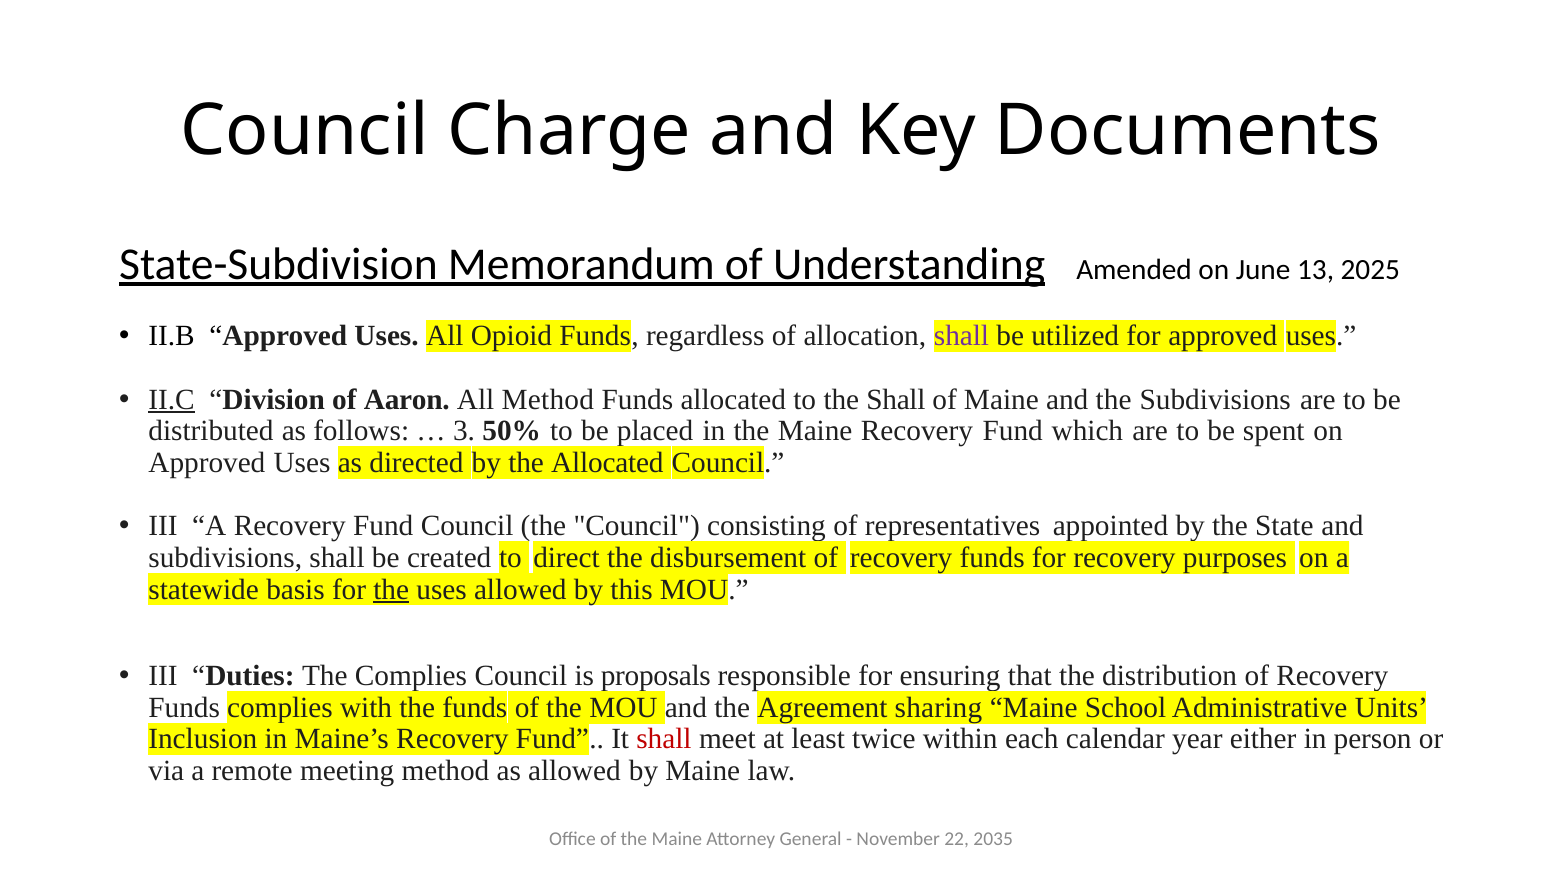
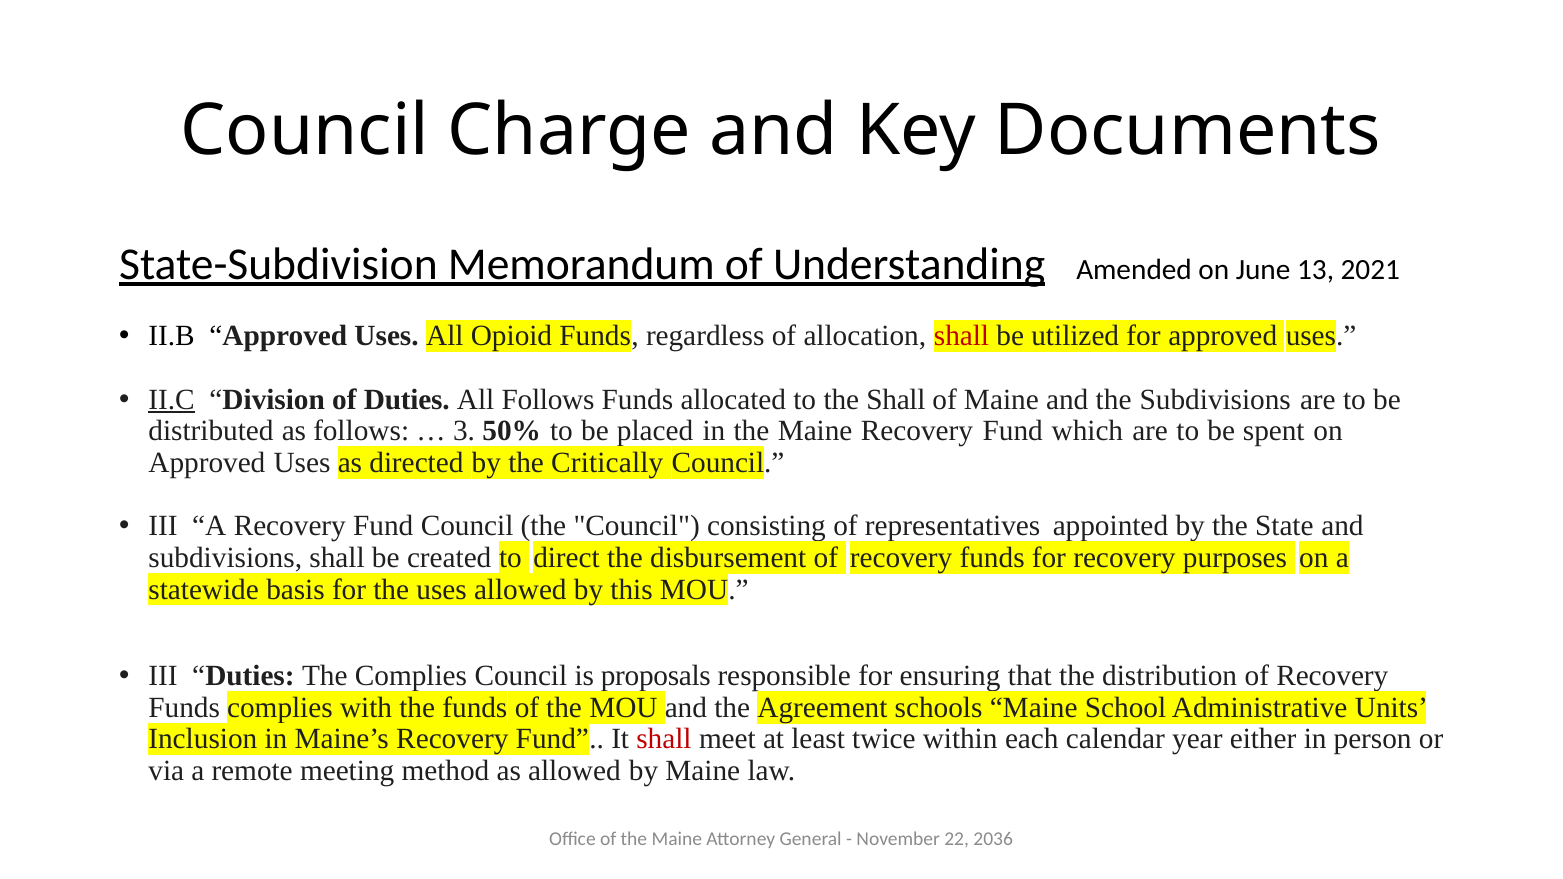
2025: 2025 -> 2021 (1370, 270)
shall colour: purple -> red (962, 336)
of Aaron: Aaron -> Duties (407, 400)
All Method: Method -> Follows (548, 400)
the Allocated: Allocated -> Critically (607, 463)
the underline: present -> none (391, 590)
sharing: sharing -> schools (939, 708)
2035: 2035 -> 2036 (993, 839)
